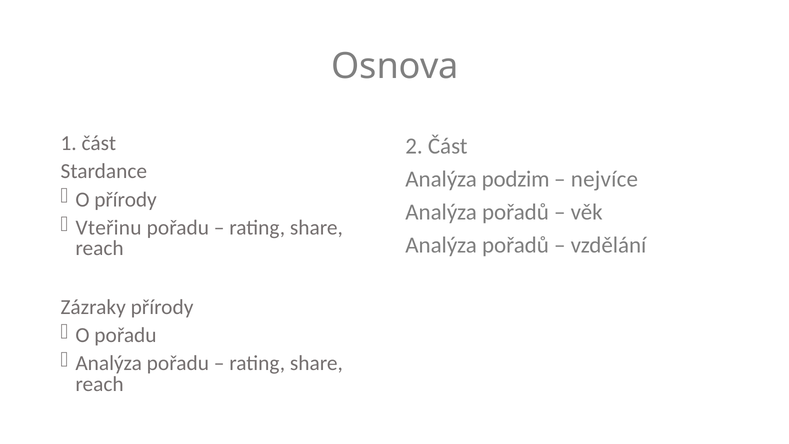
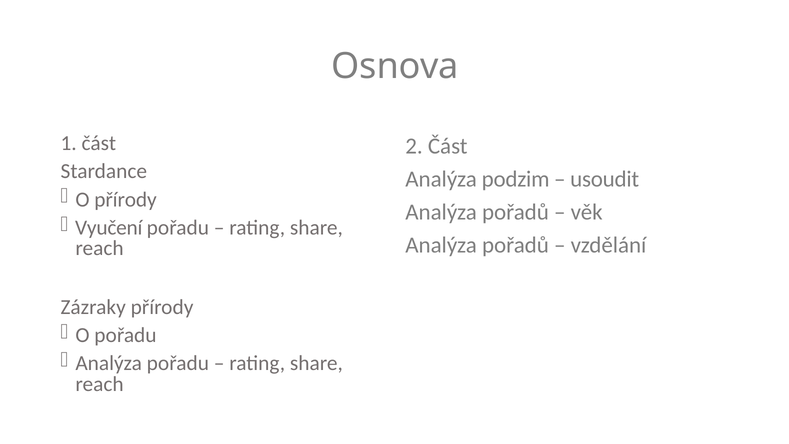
nejvíce: nejvíce -> usoudit (605, 179)
Vteřinu: Vteřinu -> Vyučení (109, 228)
